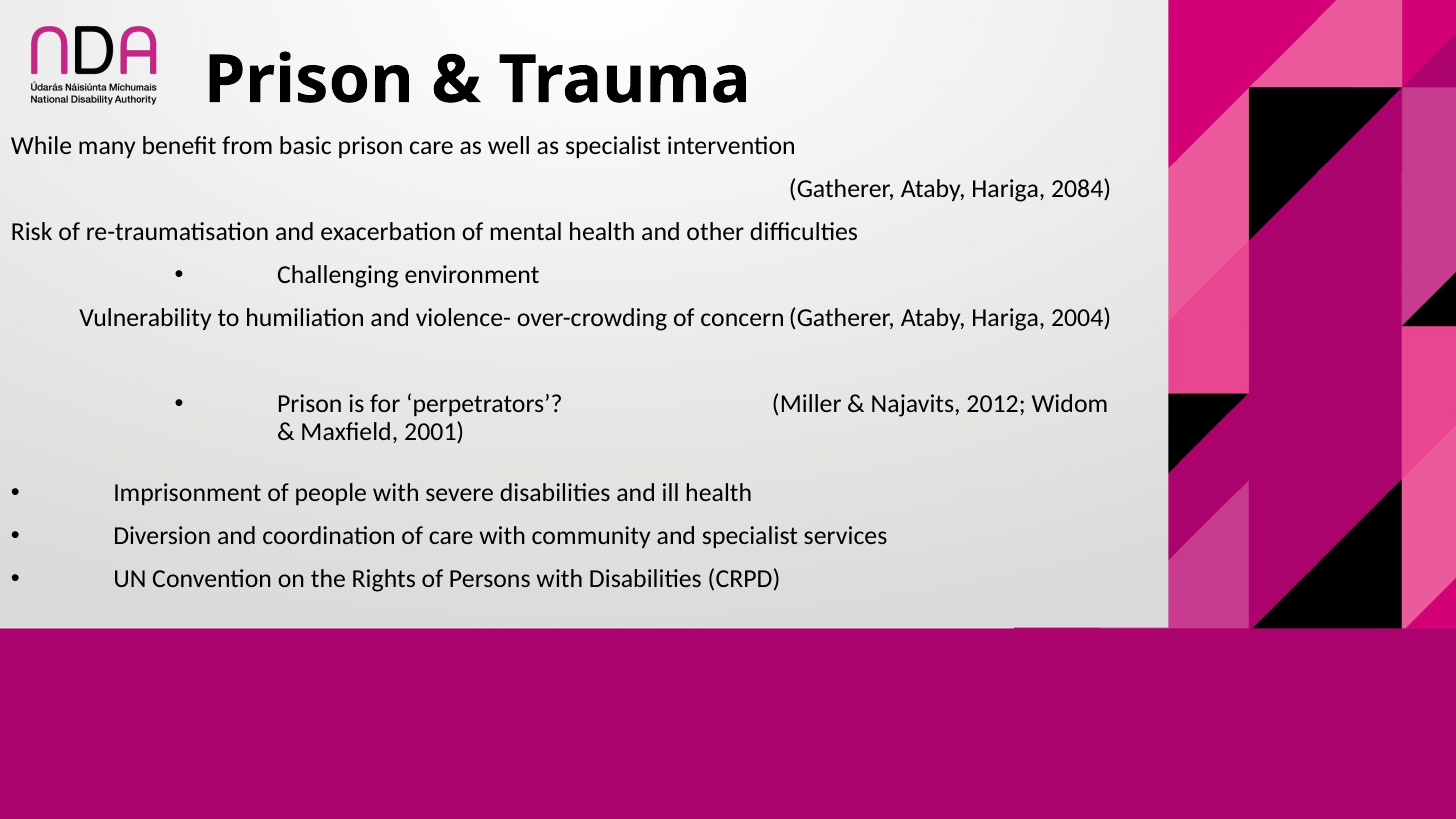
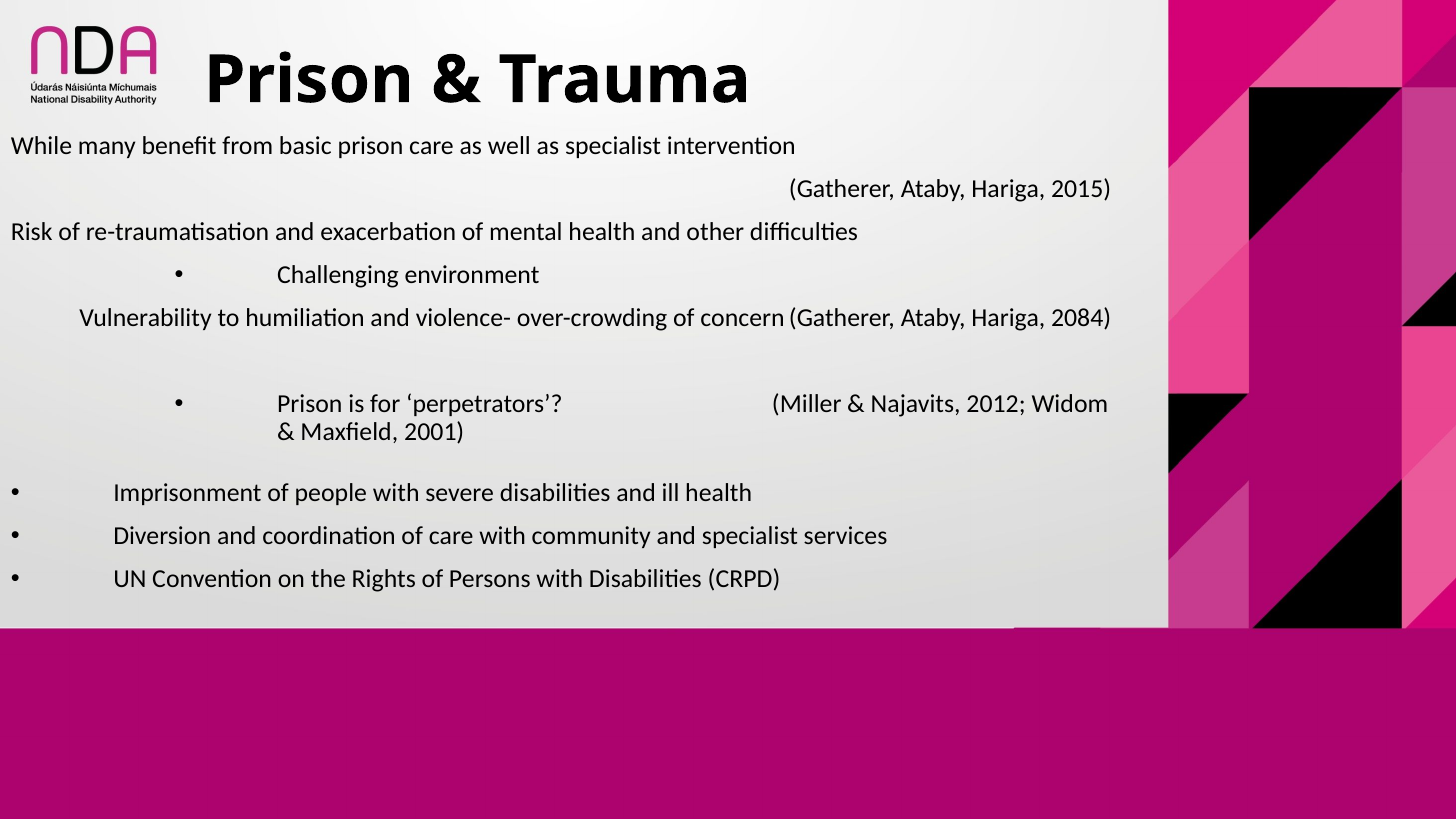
2084: 2084 -> 2015 (1081, 189)
2004: 2004 -> 2084 (1081, 318)
